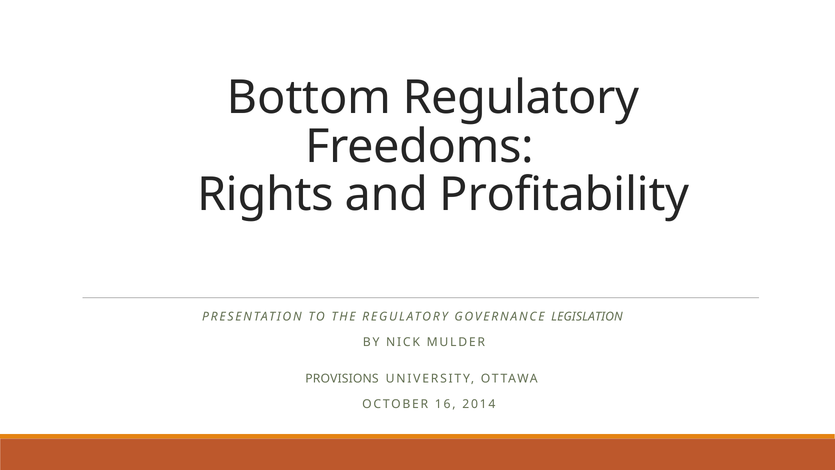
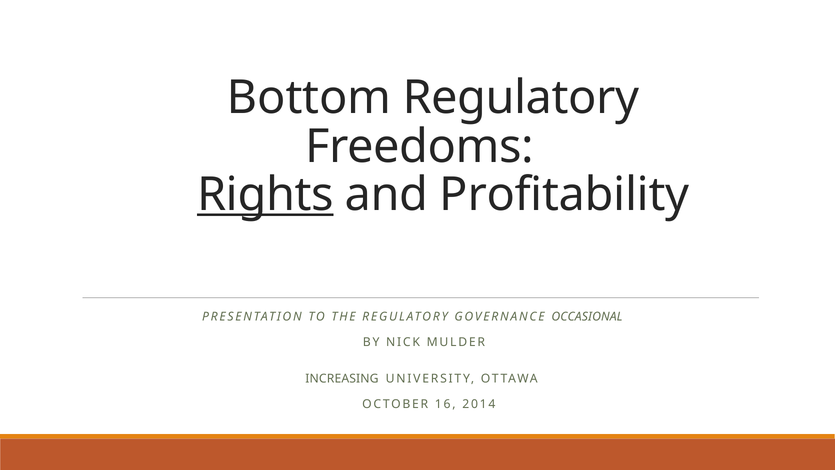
Rights underline: none -> present (265, 194)
LEGISLATION: LEGISLATION -> OCCASIONAL (587, 316)
PROVISIONS: PROVISIONS -> INCREASING (342, 379)
